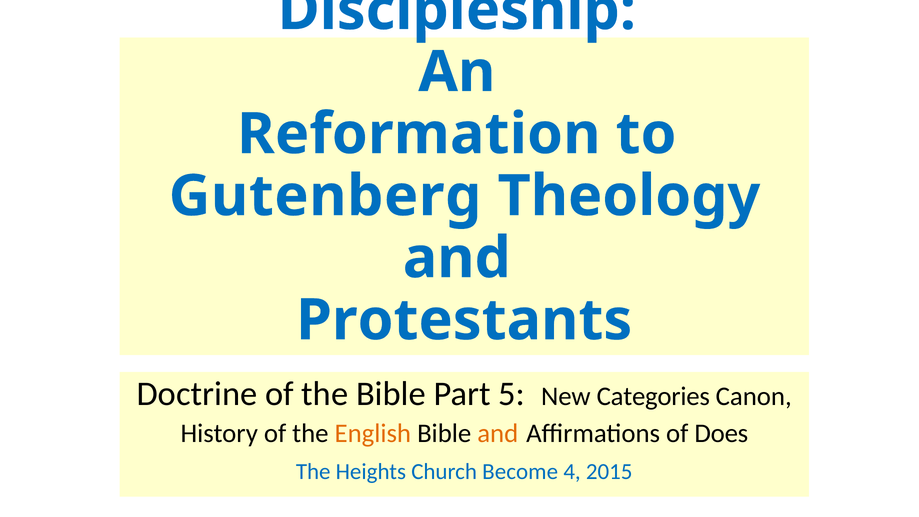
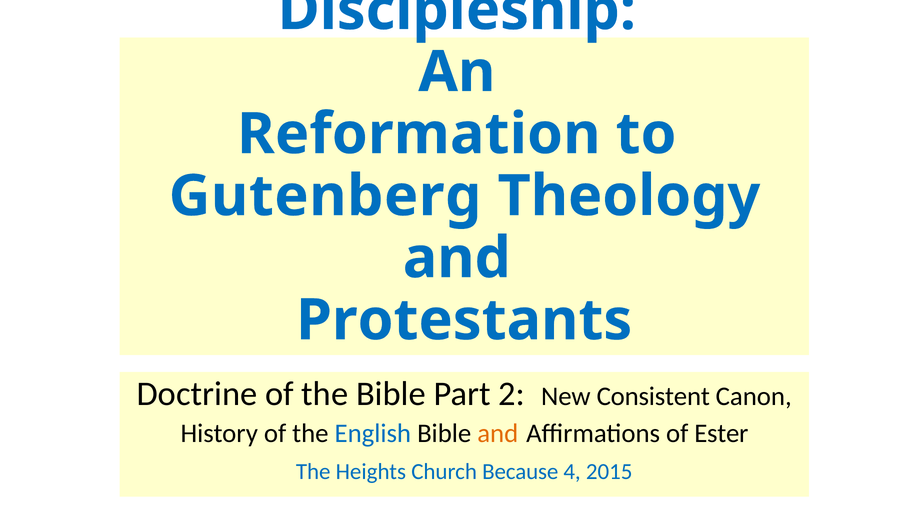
5: 5 -> 2 (512, 394)
Categories: Categories -> Consistent (653, 396)
English colour: orange -> blue (373, 433)
Does: Does -> Ester (721, 433)
Become: Become -> Because (520, 472)
